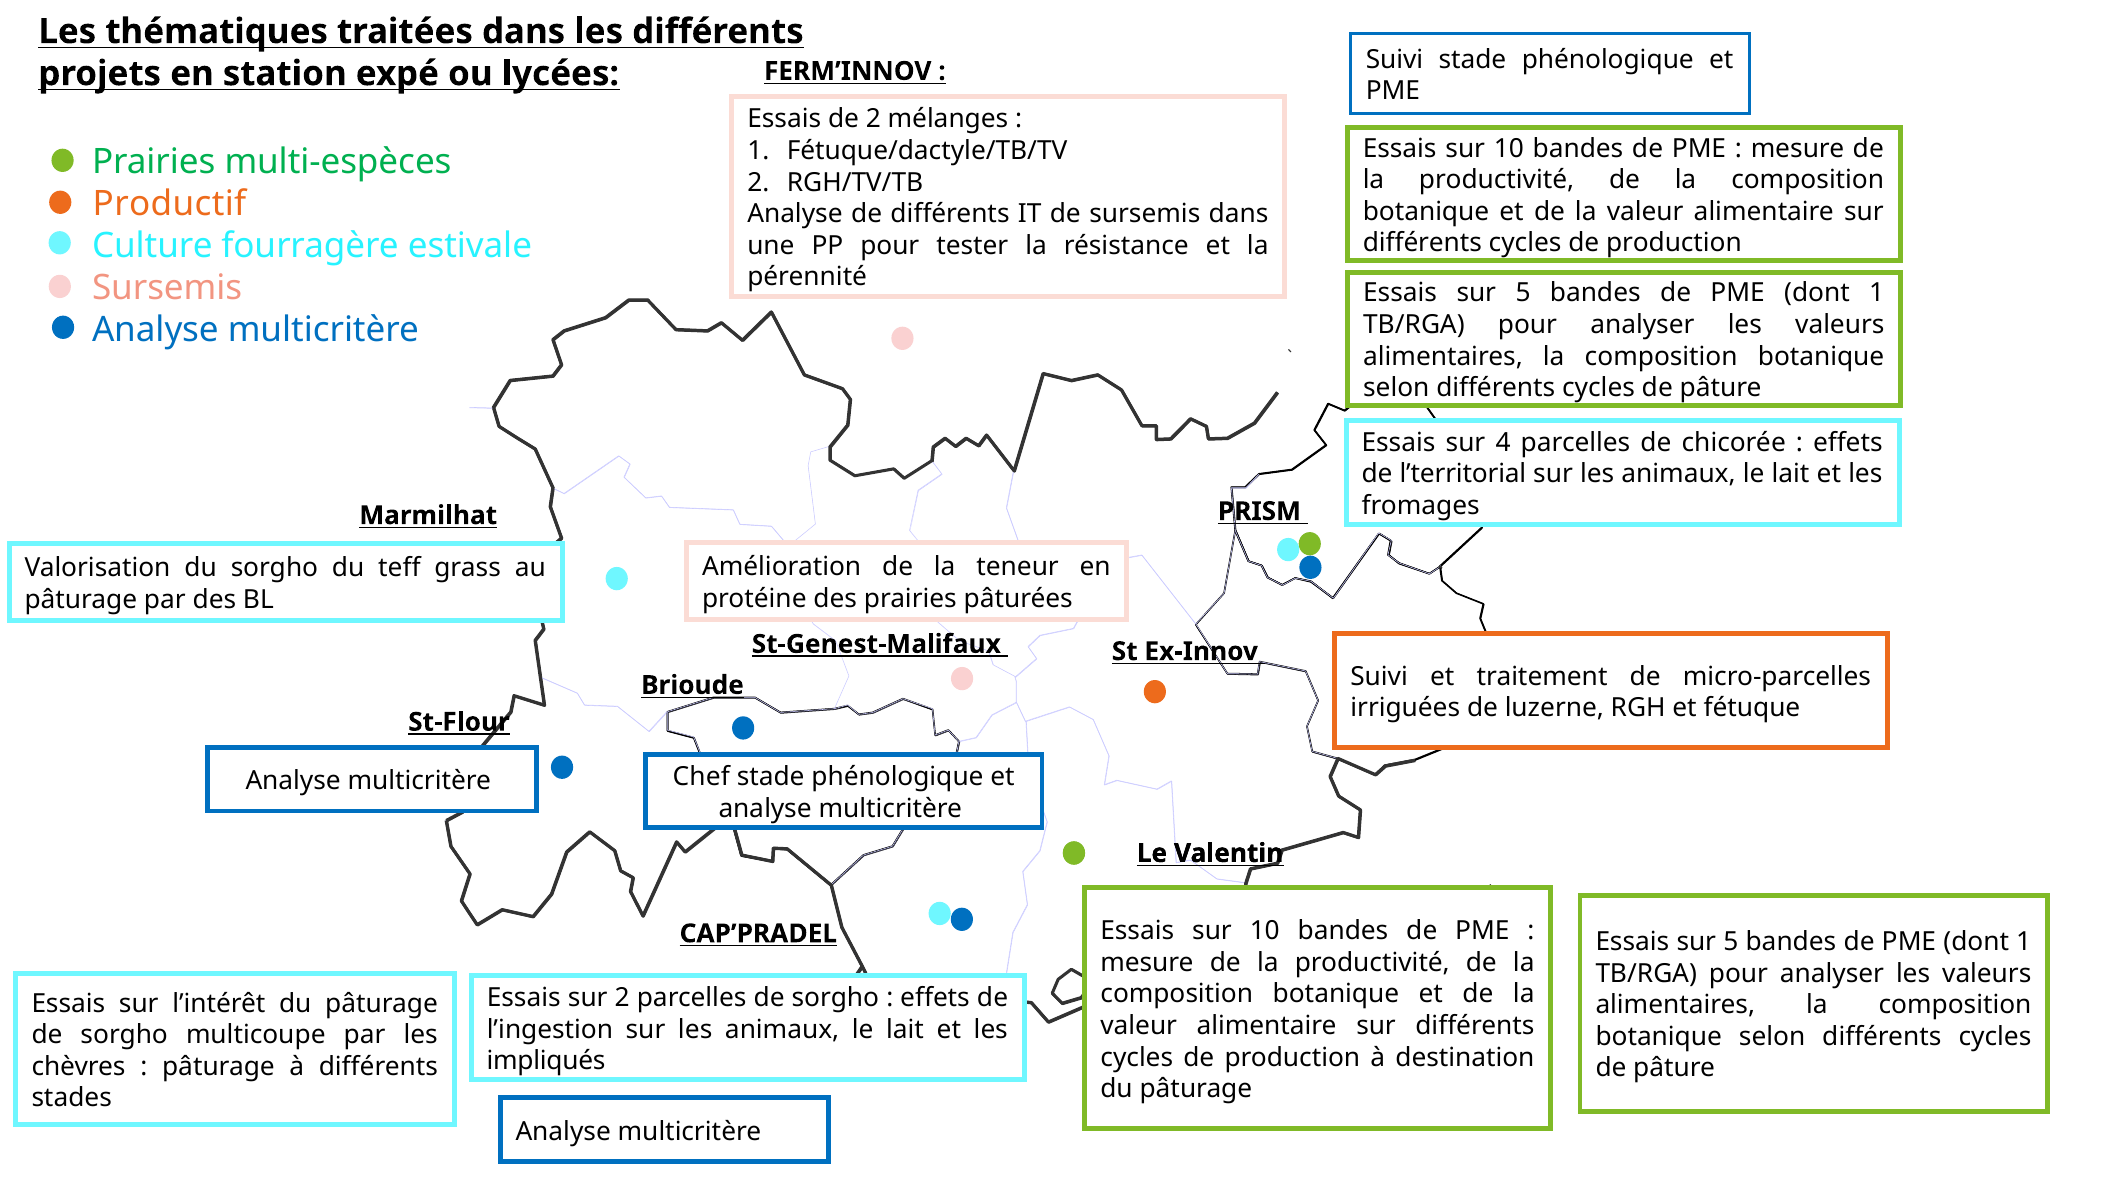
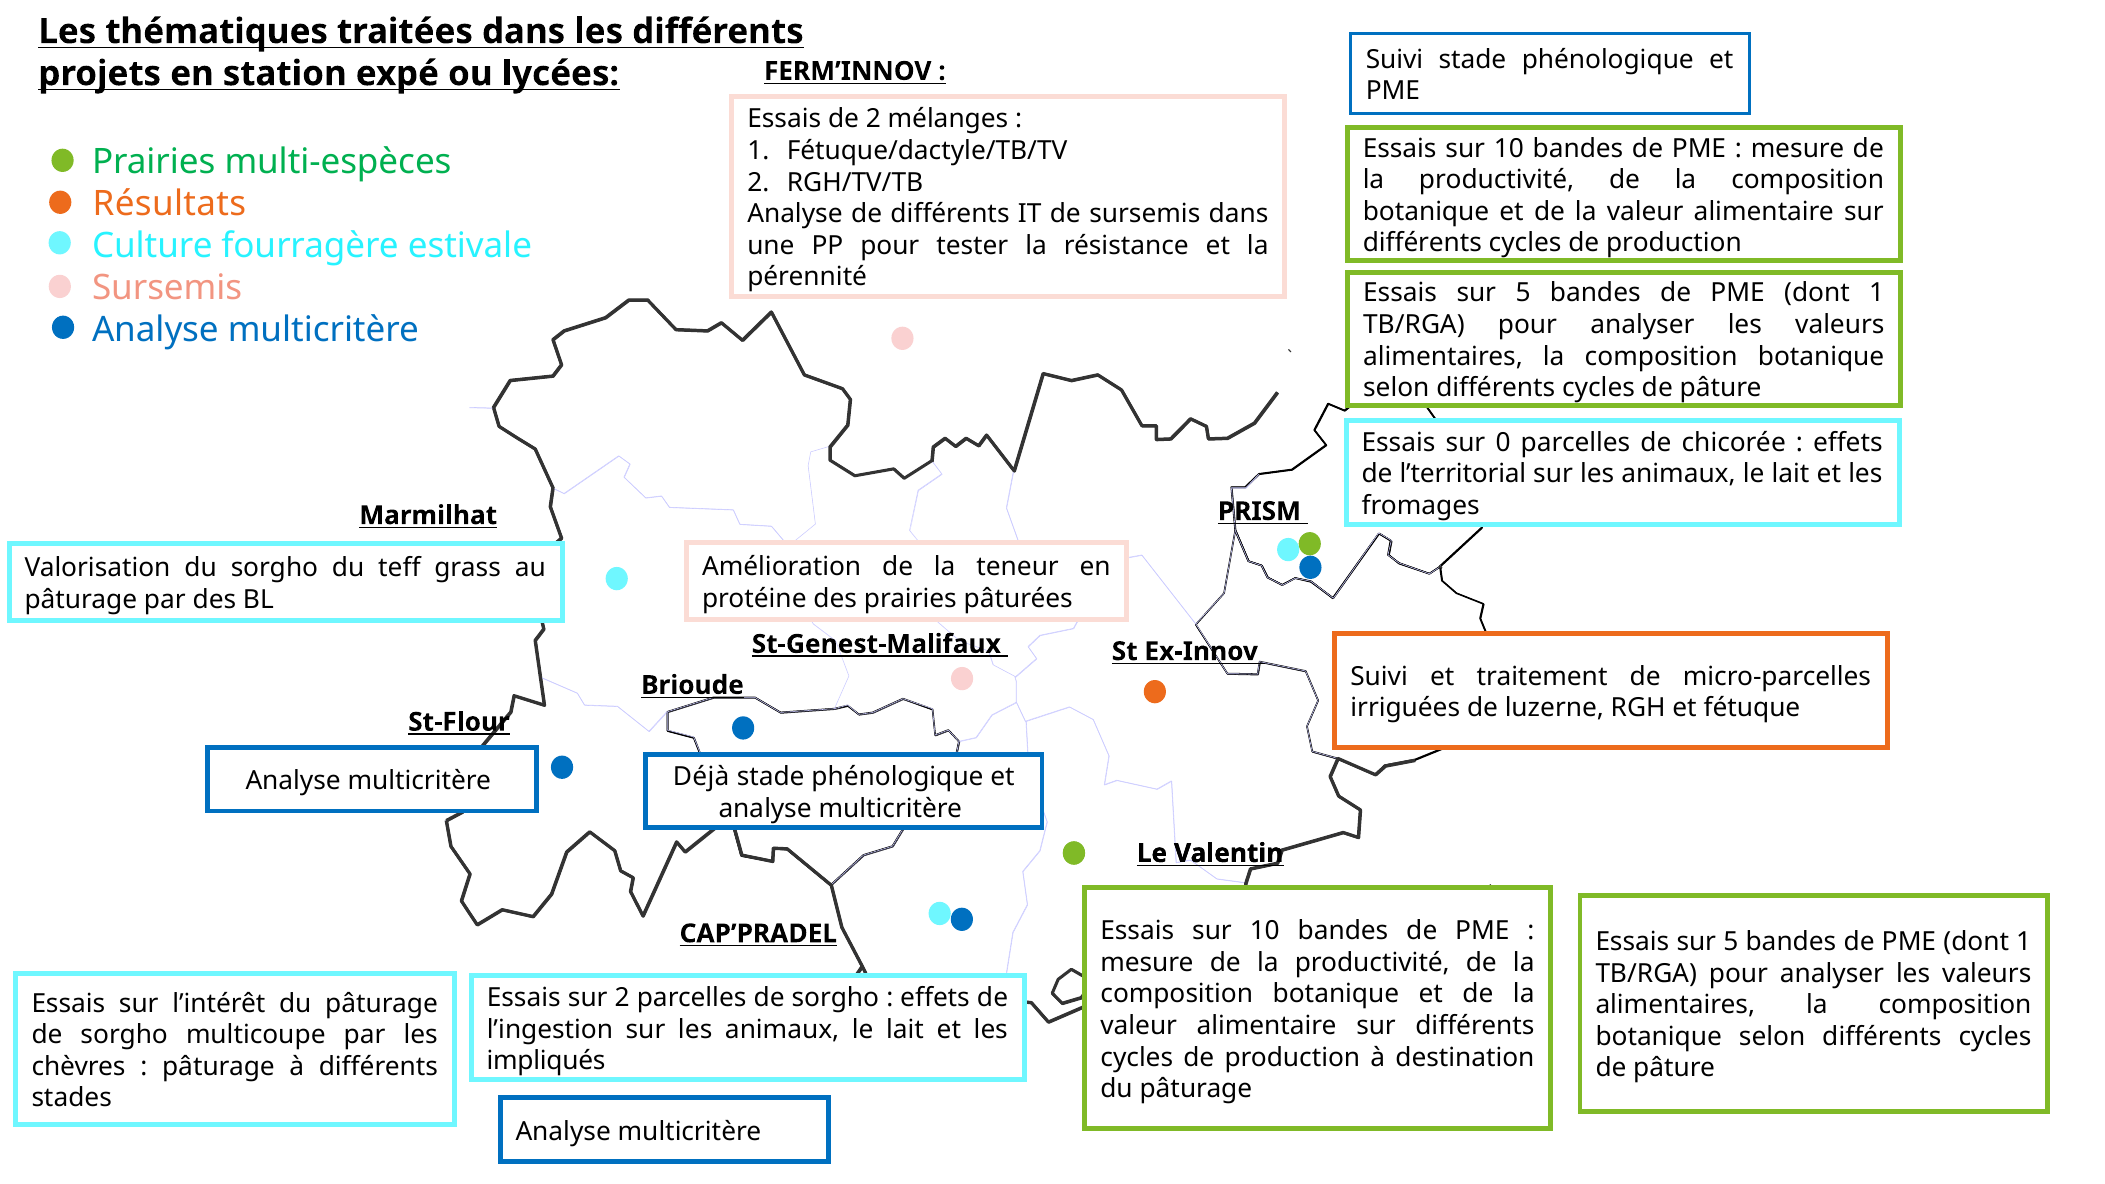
Productif: Productif -> Résultats (169, 204)
4: 4 -> 0 (1503, 442)
Chef: Chef -> Déjà (701, 777)
